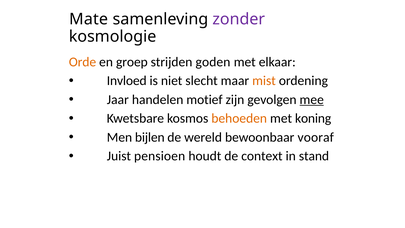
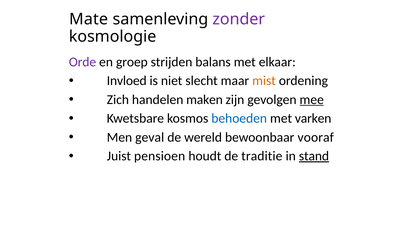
Orde colour: orange -> purple (82, 62)
goden: goden -> balans (213, 62)
Jaar: Jaar -> Zich (118, 100)
motief: motief -> maken (205, 100)
behoeden colour: orange -> blue (239, 118)
koning: koning -> varken (313, 118)
bijlen: bijlen -> geval (150, 137)
context: context -> traditie (262, 156)
stand underline: none -> present (314, 156)
